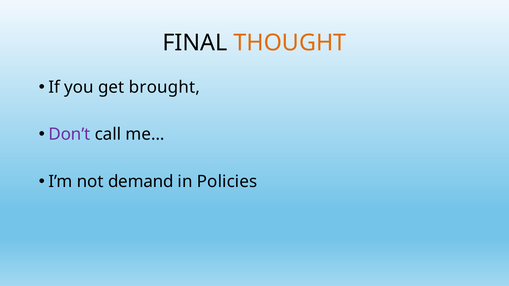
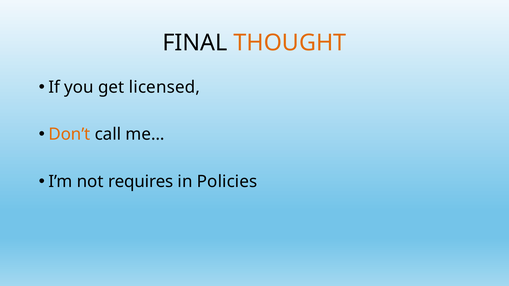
brought: brought -> licensed (164, 87)
Don’t colour: purple -> orange (69, 134)
demand: demand -> requires (141, 182)
